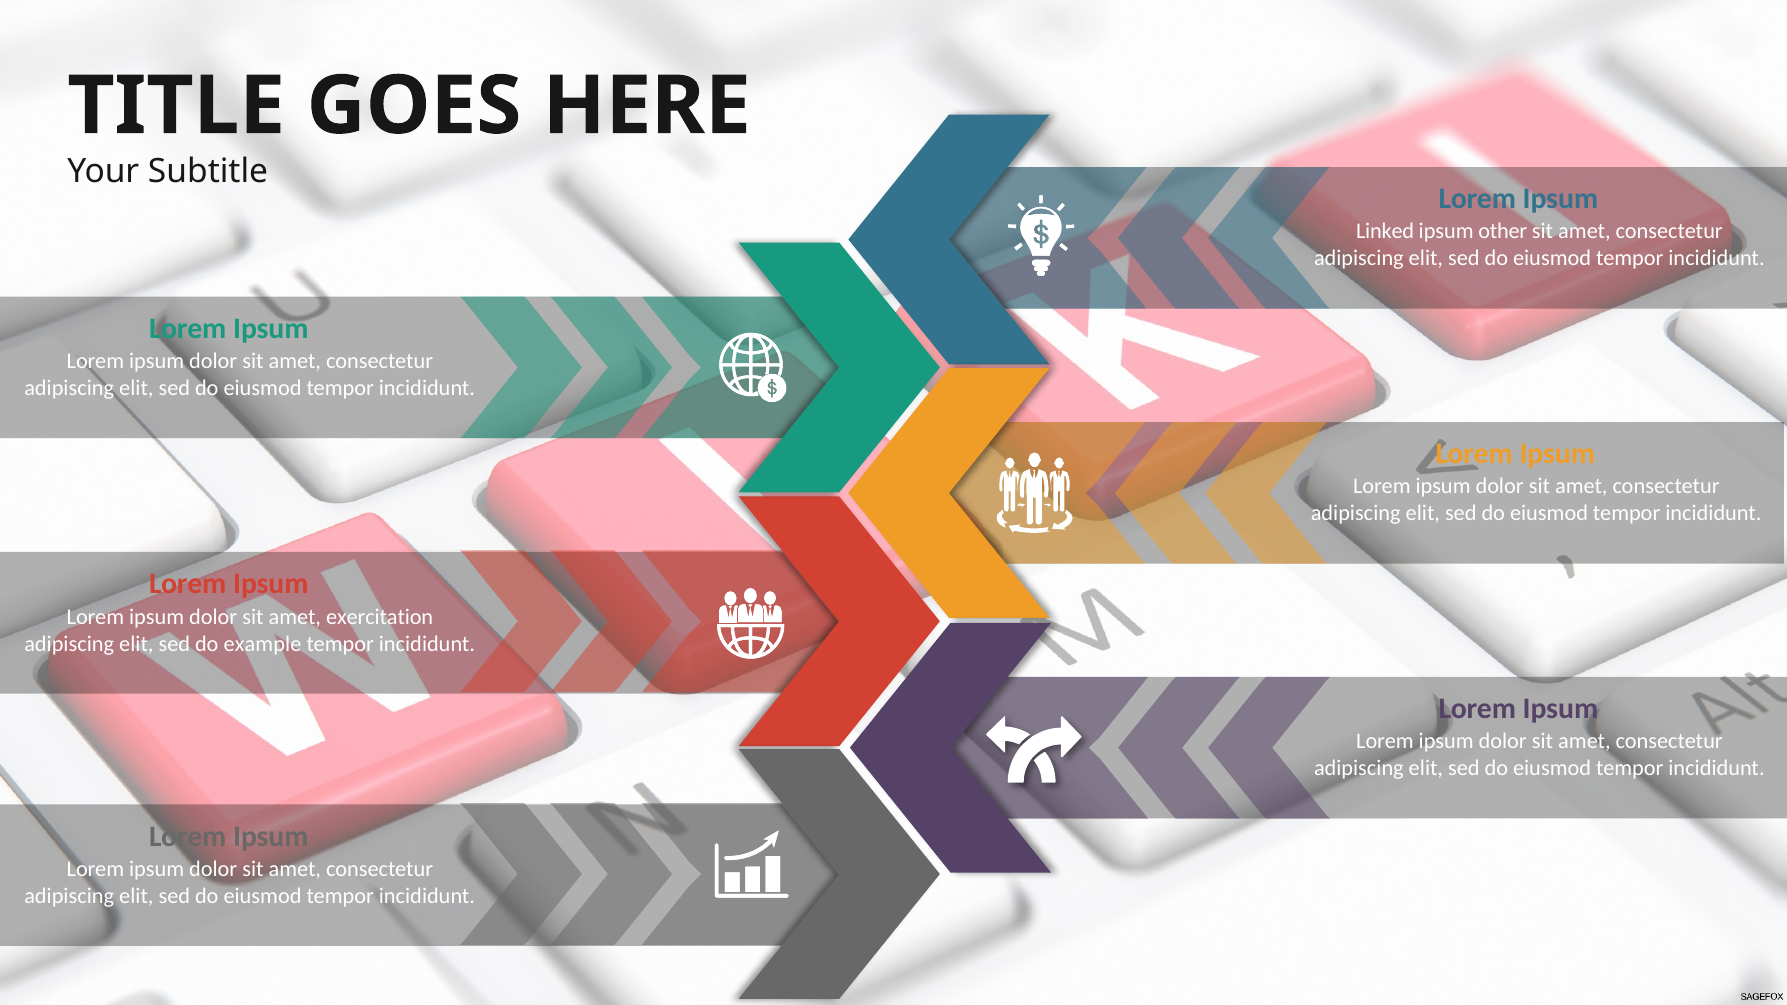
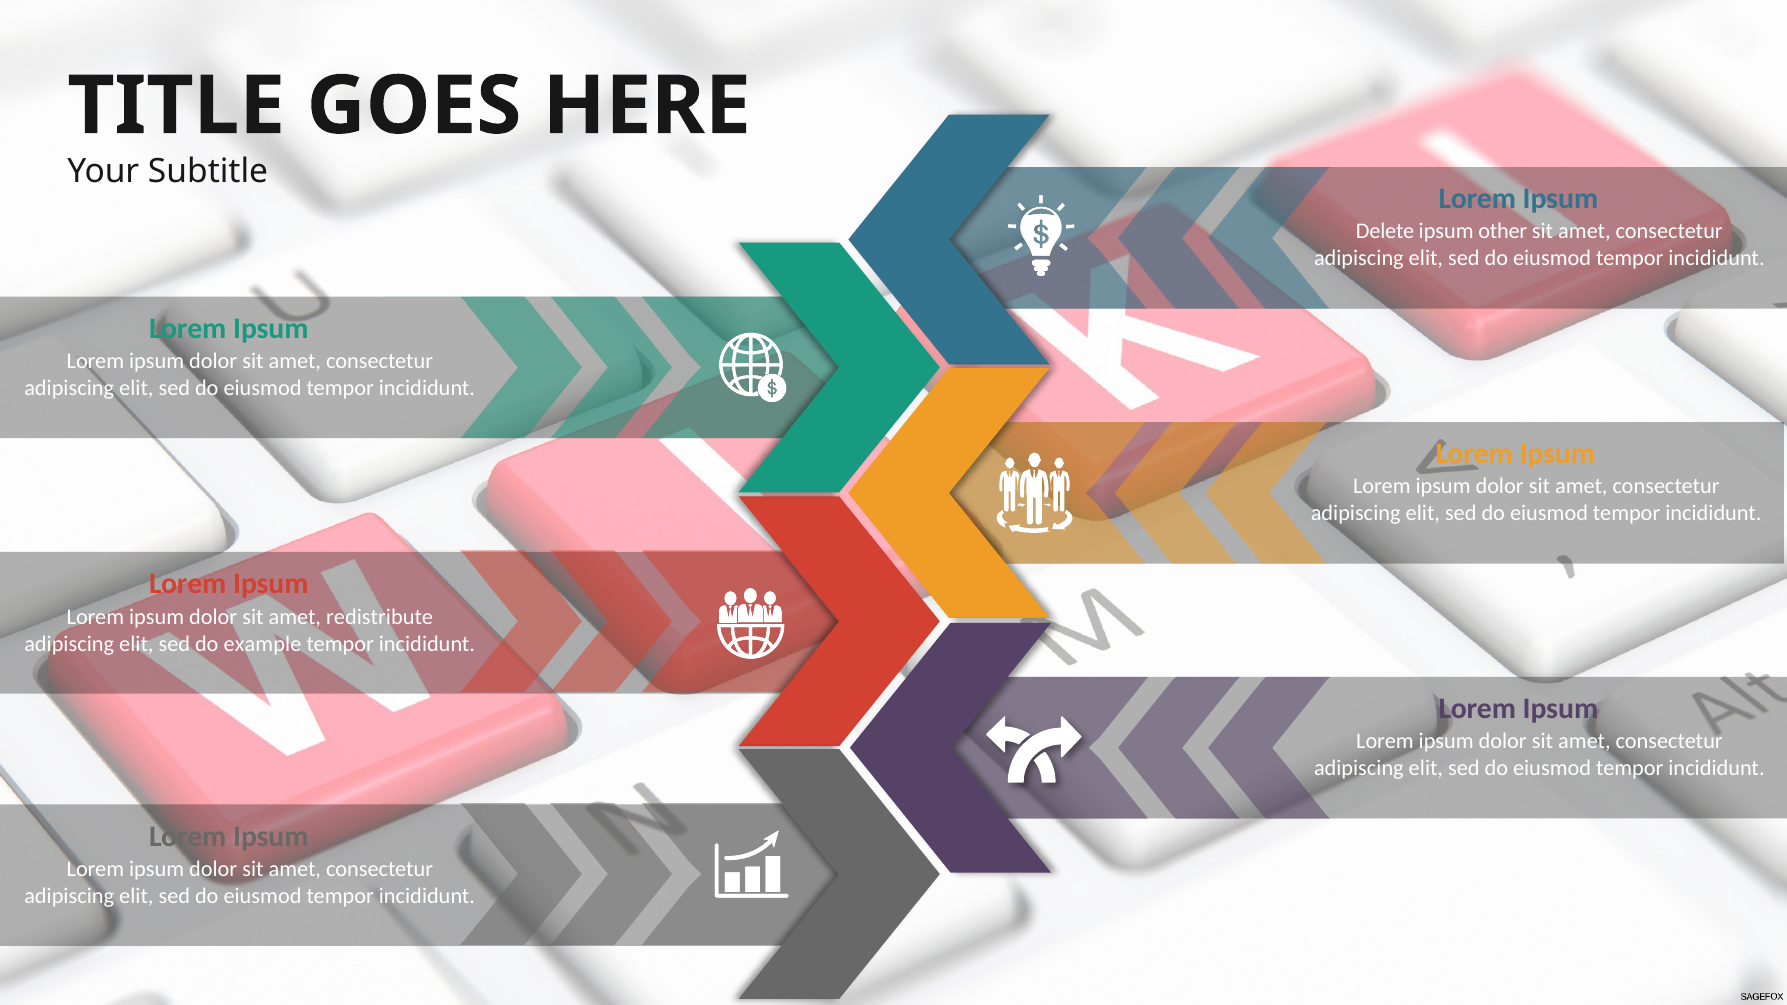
Linked: Linked -> Delete (1385, 231)
exercitation: exercitation -> redistribute (380, 617)
